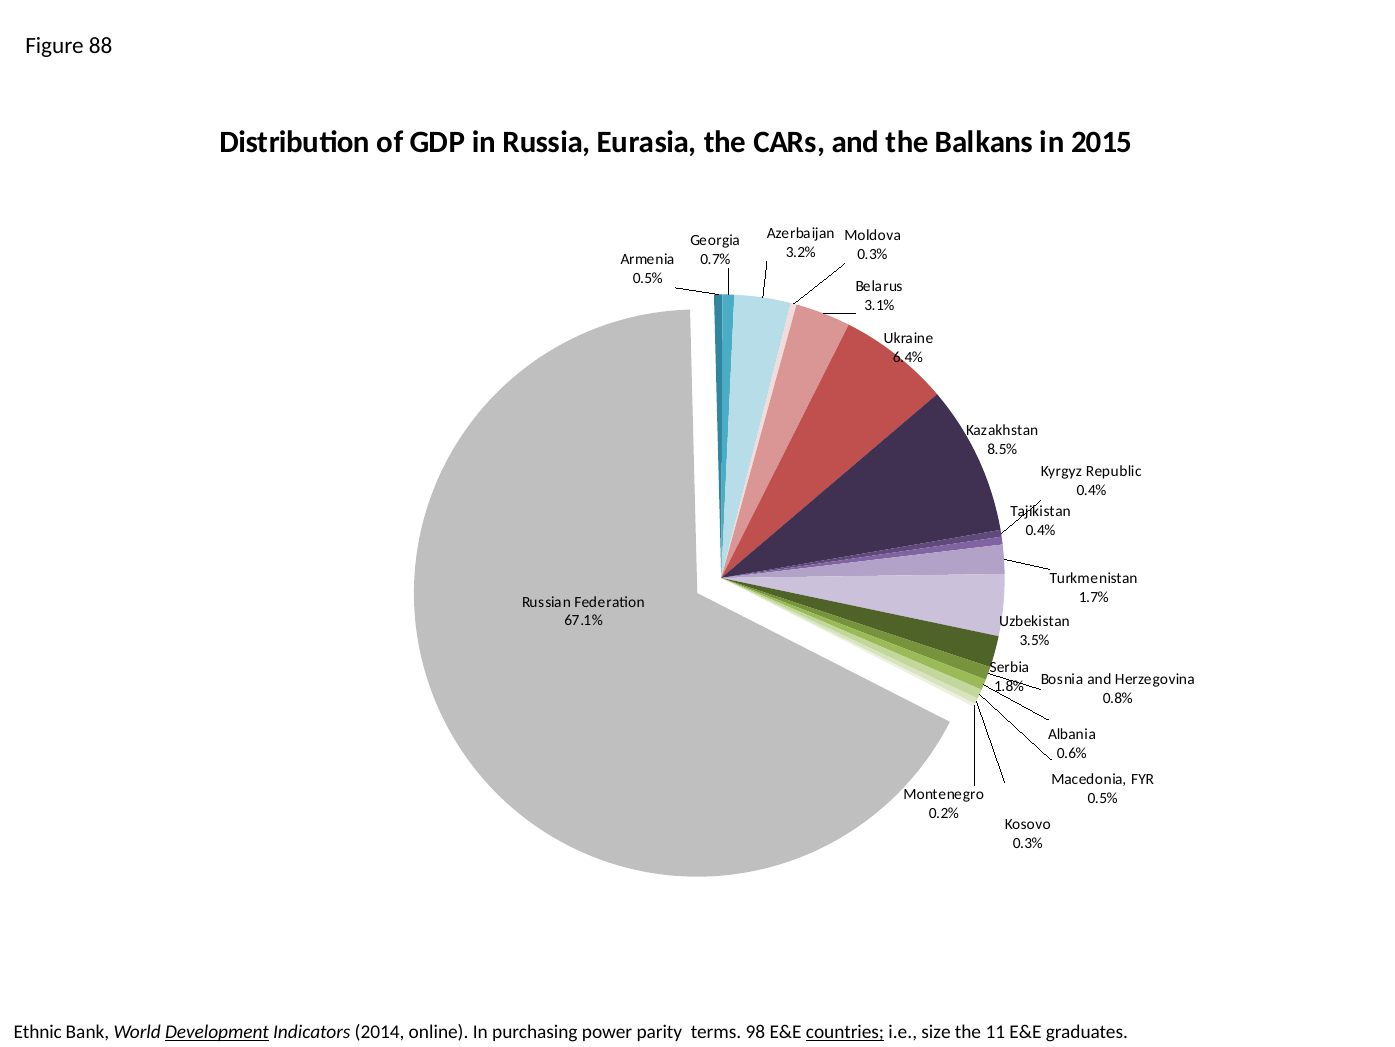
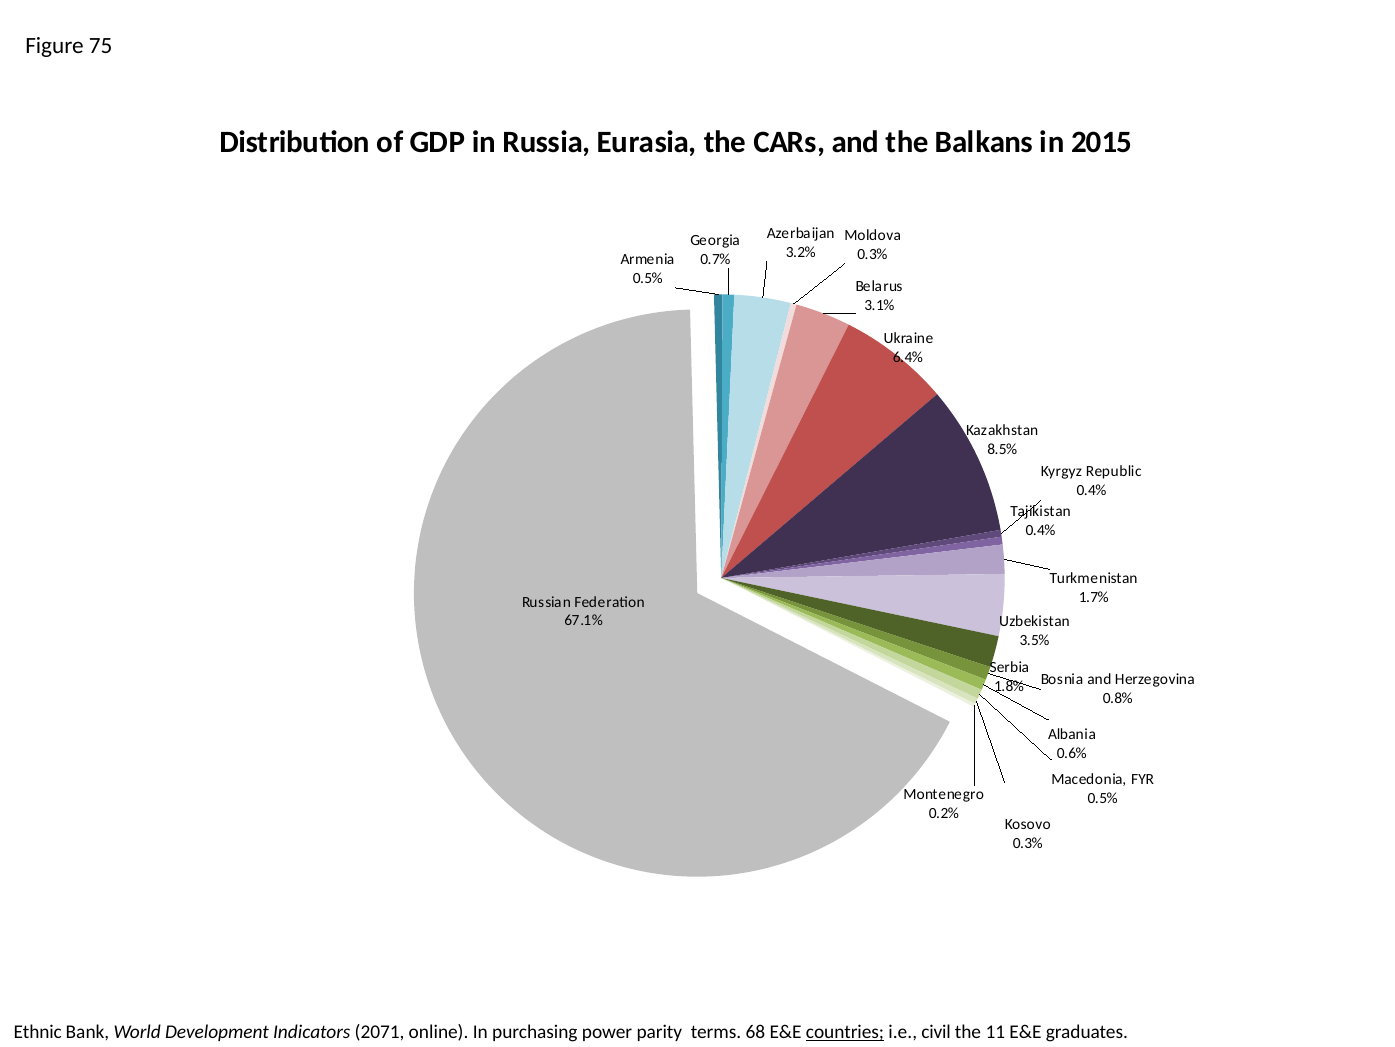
88: 88 -> 75 (101, 45)
Development underline: present -> none (217, 1031)
2014: 2014 -> 2071 (380, 1031)
98: 98 -> 68 (755, 1031)
size: size -> civil (936, 1031)
